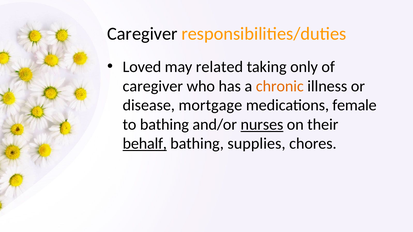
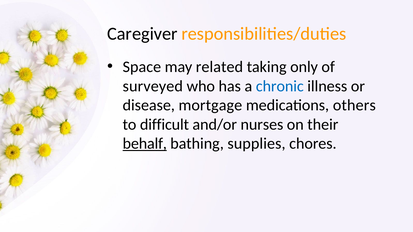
Loved: Loved -> Space (142, 67)
caregiver: caregiver -> surveyed (153, 86)
chronic colour: orange -> blue (280, 86)
female: female -> others (354, 105)
to bathing: bathing -> difficult (164, 125)
nurses underline: present -> none (262, 125)
